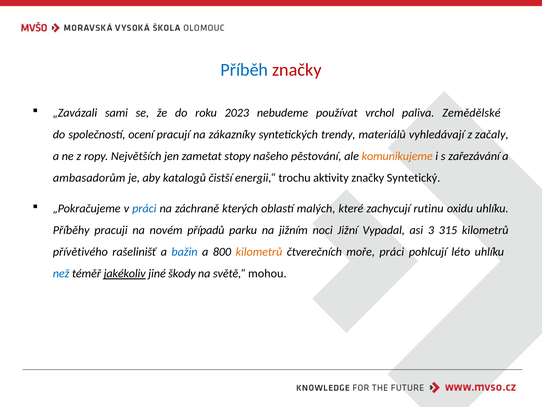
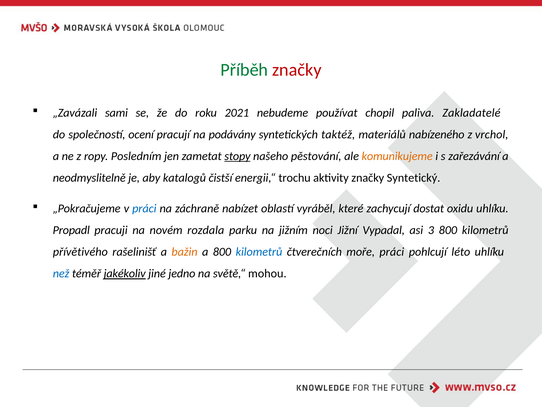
Příběh colour: blue -> green (244, 70)
2023: 2023 -> 2021 (237, 113)
vrchol: vrchol -> chopil (380, 113)
Zemědělské: Zemědělské -> Zakladatelé (471, 113)
zákazníky: zákazníky -> podávány (232, 134)
trendy: trendy -> taktéž (338, 134)
vyhledávají: vyhledávají -> nabízeného (437, 134)
začaly: začaly -> vrchol (492, 134)
Největších: Největších -> Posledním (136, 156)
stopy underline: none -> present (237, 156)
ambasadorům: ambasadorům -> neodmyslitelně (89, 178)
kterých: kterých -> nabízet (240, 208)
malých: malých -> vyráběl (316, 208)
rutinu: rutinu -> dostat (429, 208)
Příběhy: Příběhy -> Propadl (71, 230)
případů: případů -> rozdala (206, 230)
3 315: 315 -> 800 (448, 230)
bažin colour: blue -> orange (185, 252)
kilometrů colour: orange -> blue (259, 252)
škody: škody -> jedno (182, 273)
